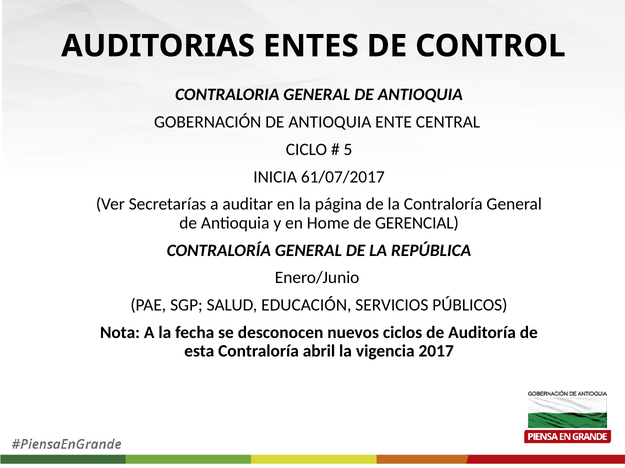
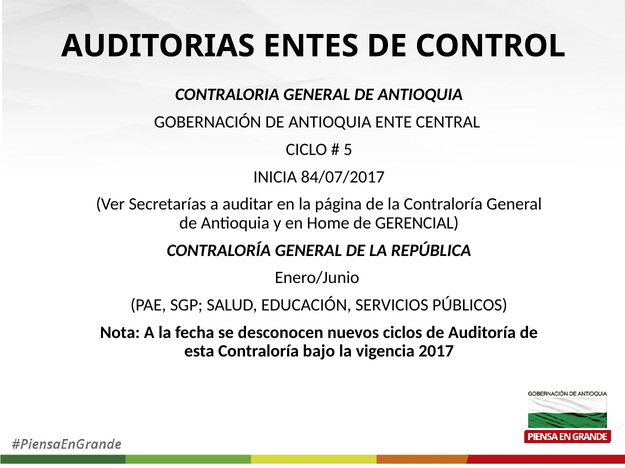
61/07/2017: 61/07/2017 -> 84/07/2017 (343, 177)
abril: abril -> bajo (319, 352)
